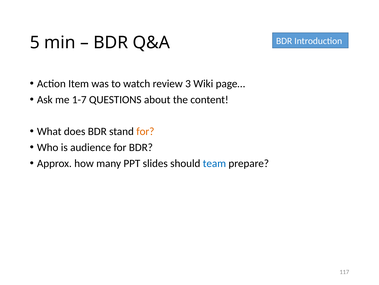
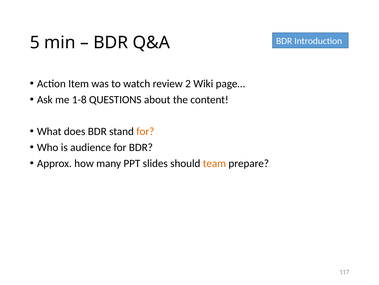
3: 3 -> 2 (188, 83)
1-7: 1-7 -> 1-8 (79, 99)
team colour: blue -> orange (214, 163)
